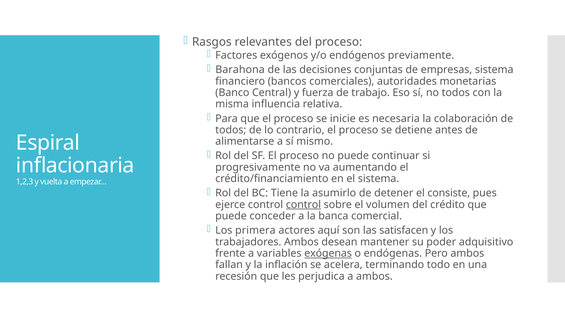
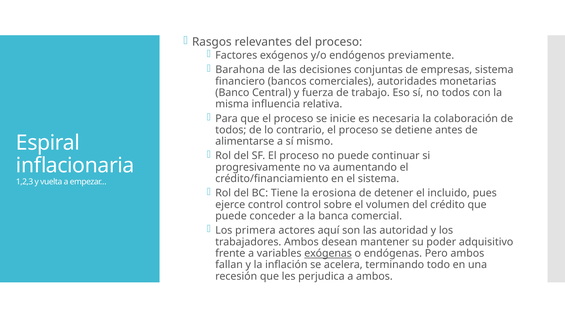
asumirlo: asumirlo -> erosiona (334, 193)
consiste: consiste -> incluido (449, 193)
control underline: present -> none (303, 204)
satisfacen: satisfacen -> autoridad (404, 230)
